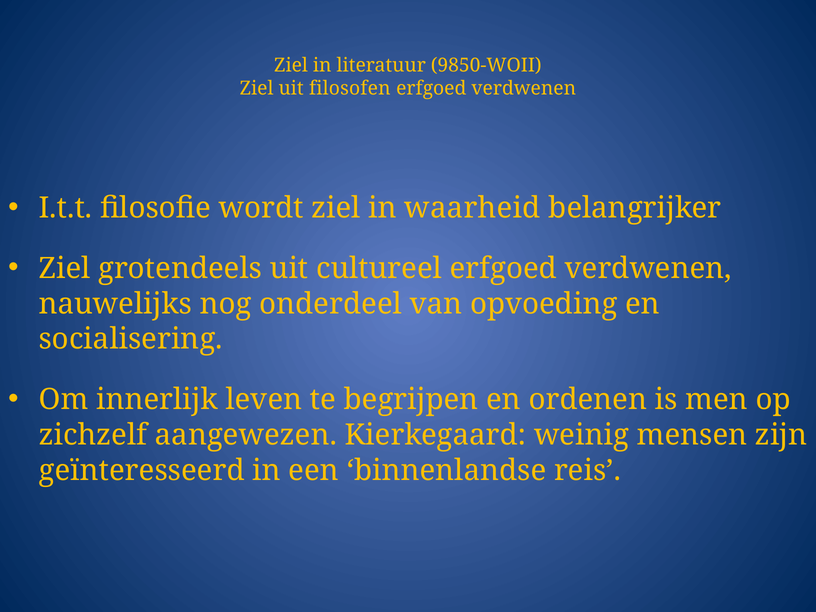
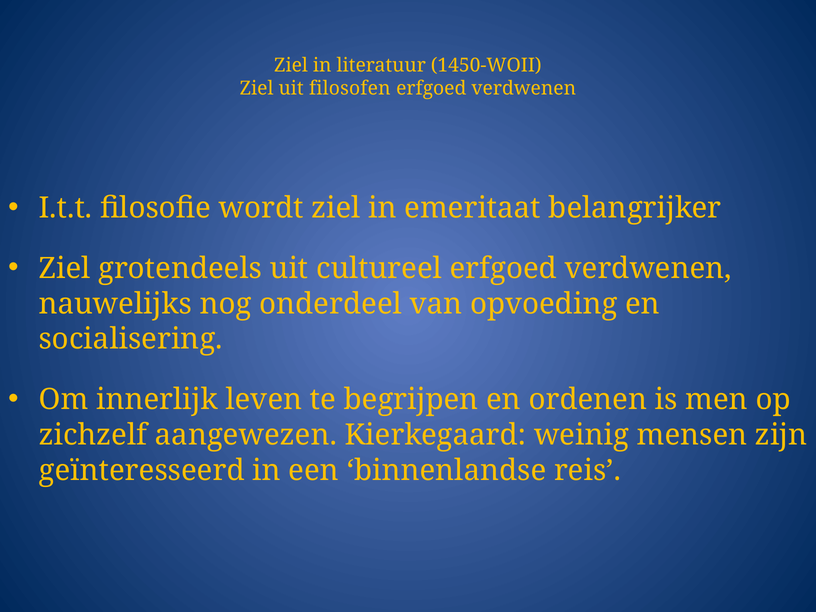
9850-WOII: 9850-WOII -> 1450-WOII (486, 65)
waarheid: waarheid -> emeritaat (473, 208)
